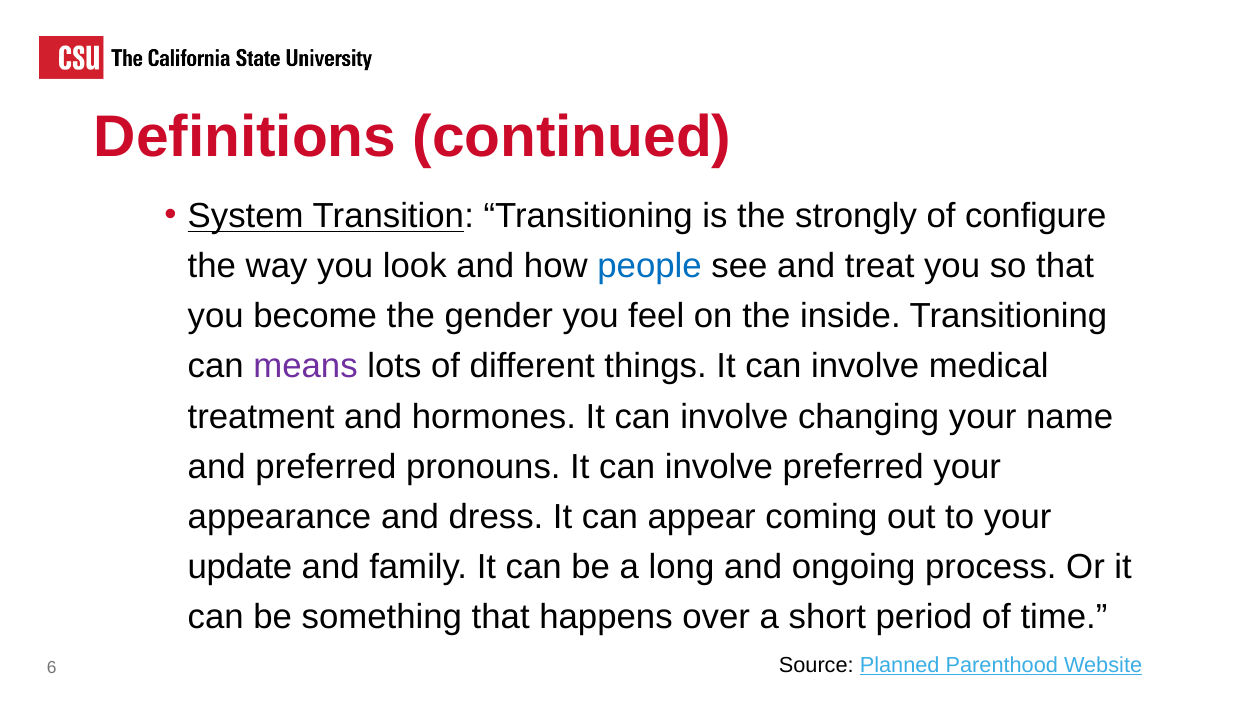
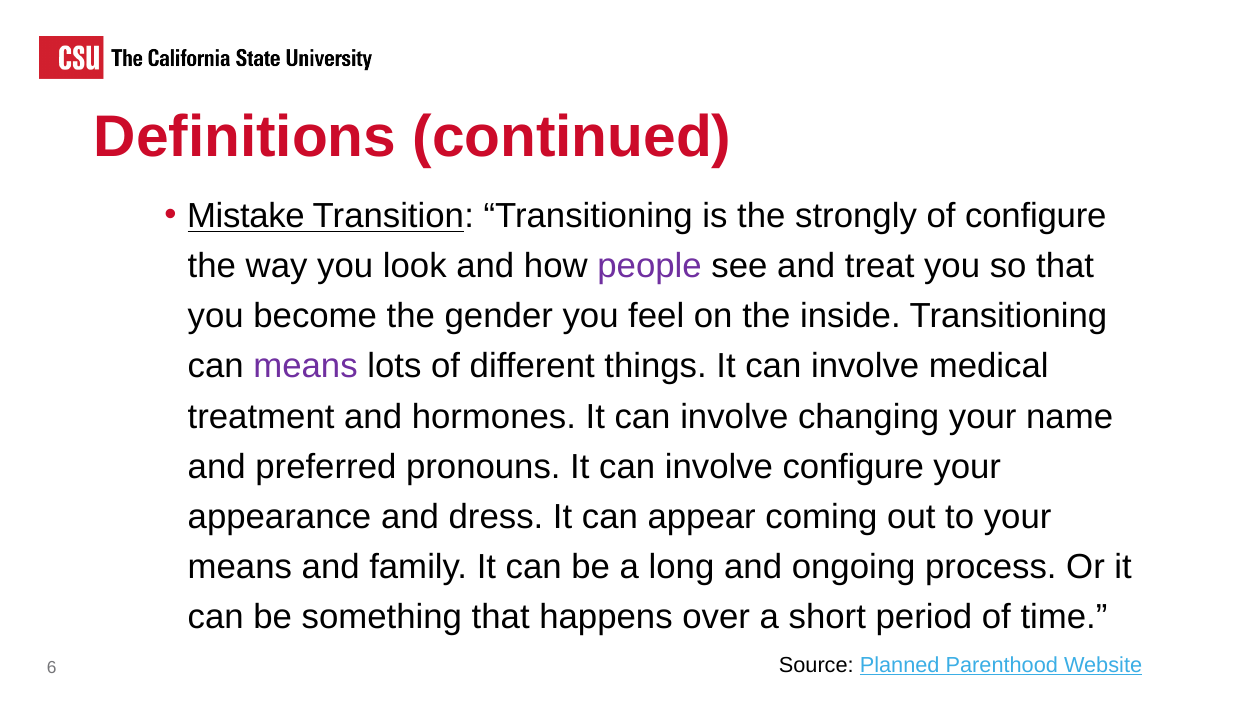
System: System -> Mistake (246, 216)
people colour: blue -> purple (650, 266)
involve preferred: preferred -> configure (853, 466)
update: update -> means (240, 567)
